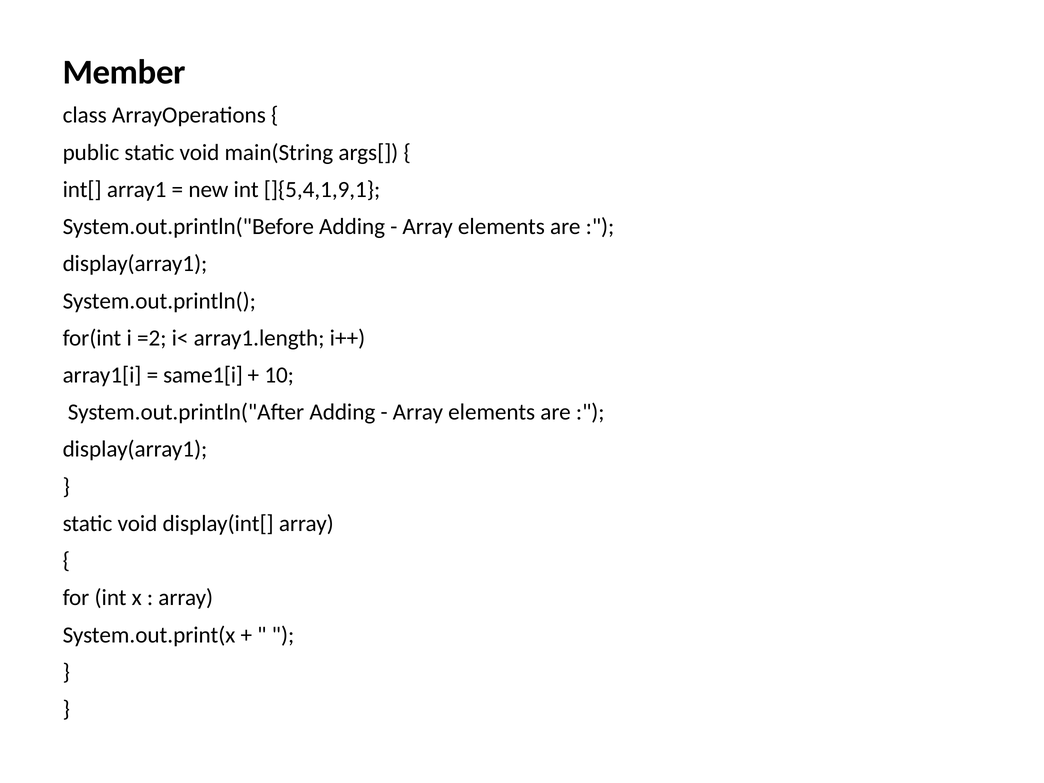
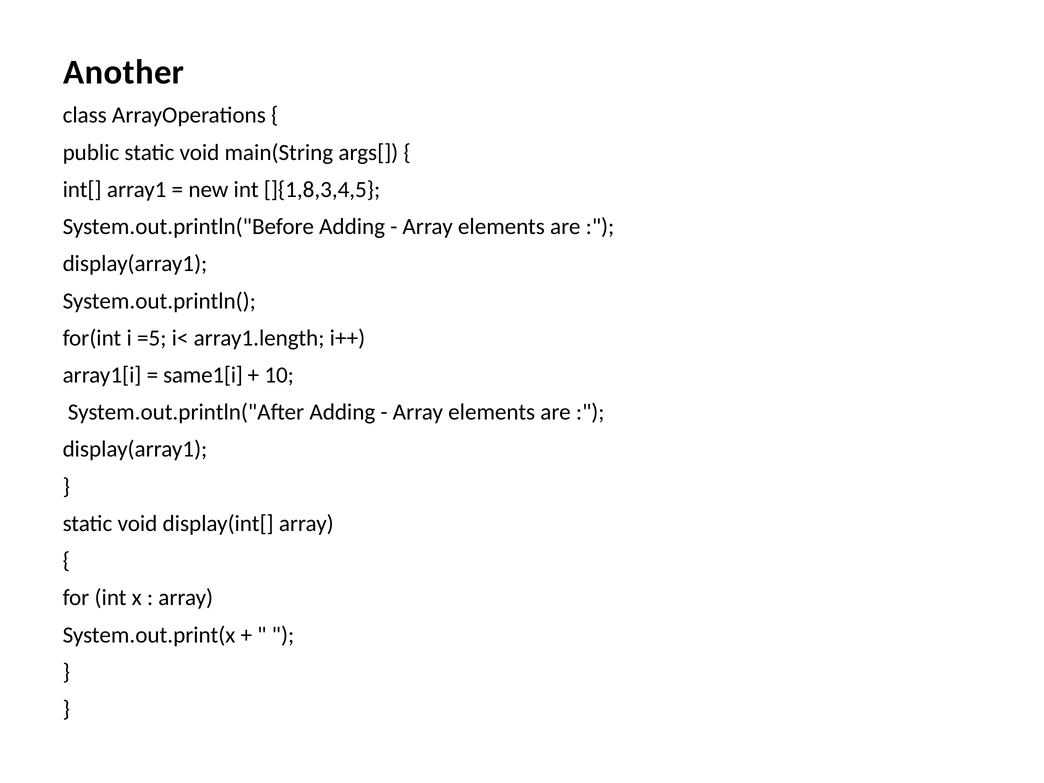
Member: Member -> Another (124, 72)
]{5,4,1,9,1: ]{5,4,1,9,1 -> ]{1,8,3,4,5 (322, 190)
=2: =2 -> =5 (152, 338)
